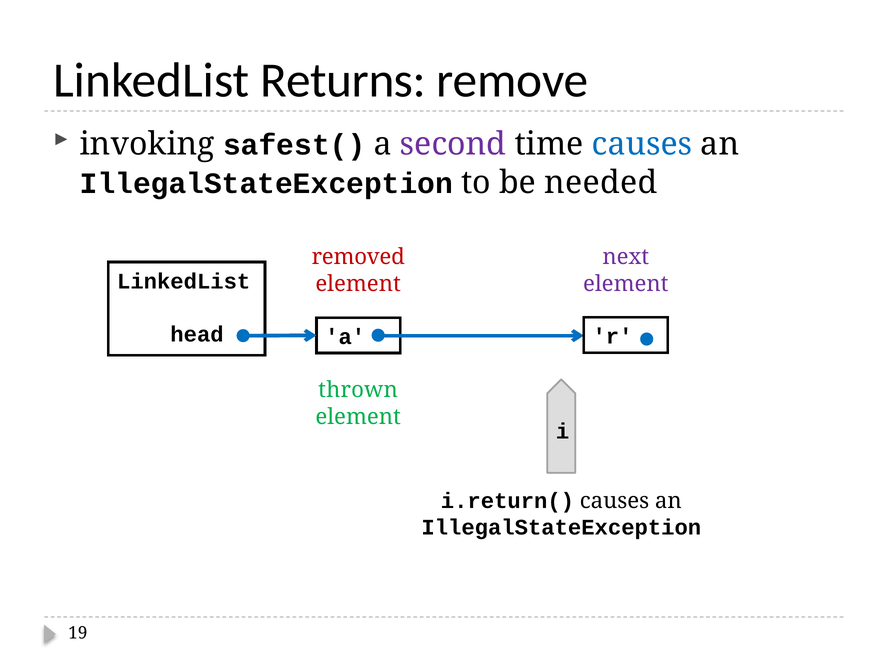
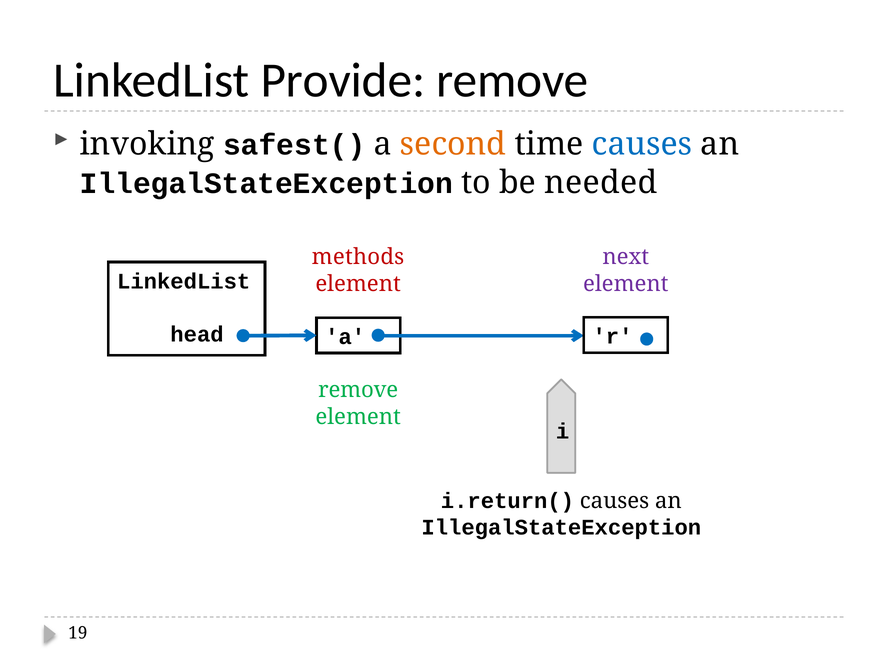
Returns: Returns -> Provide (343, 80)
second colour: purple -> orange (453, 144)
removed: removed -> methods (358, 257)
thrown: thrown -> remove (358, 390)
